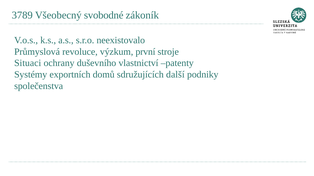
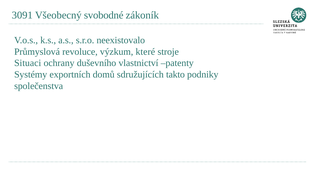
3789: 3789 -> 3091 (22, 15)
první: první -> které (145, 52)
další: další -> takto (175, 75)
